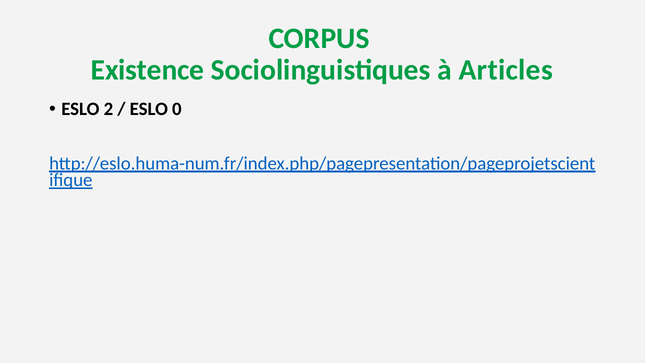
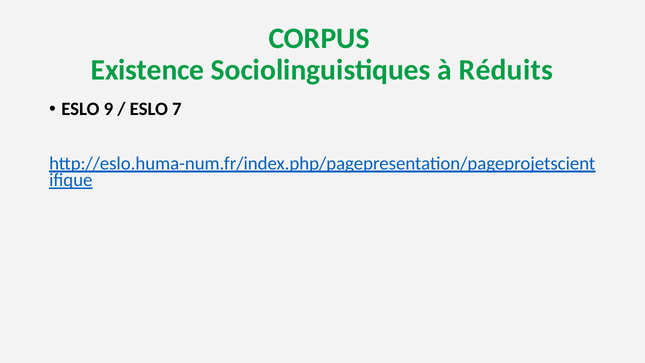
Articles: Articles -> Réduits (506, 70)
2: 2 -> 9 (108, 109)
0: 0 -> 7 (177, 109)
